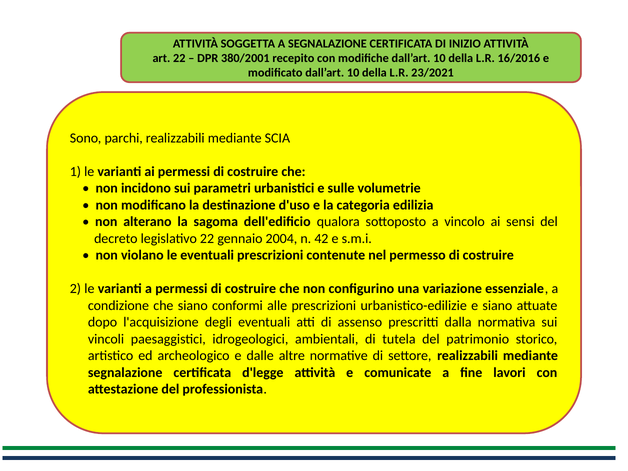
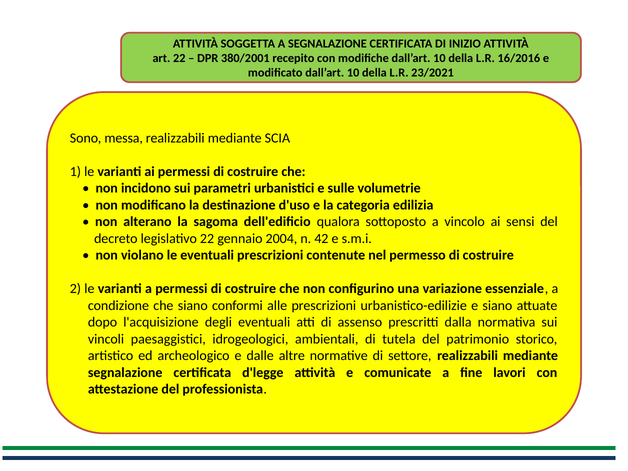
parchi: parchi -> messa (124, 138)
